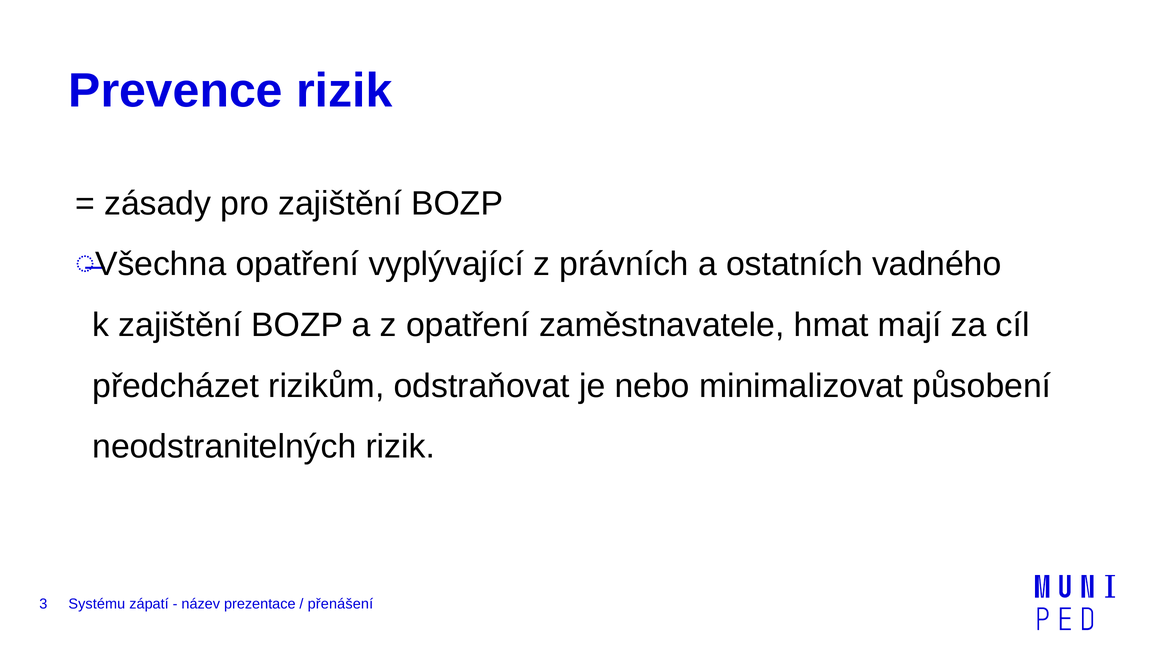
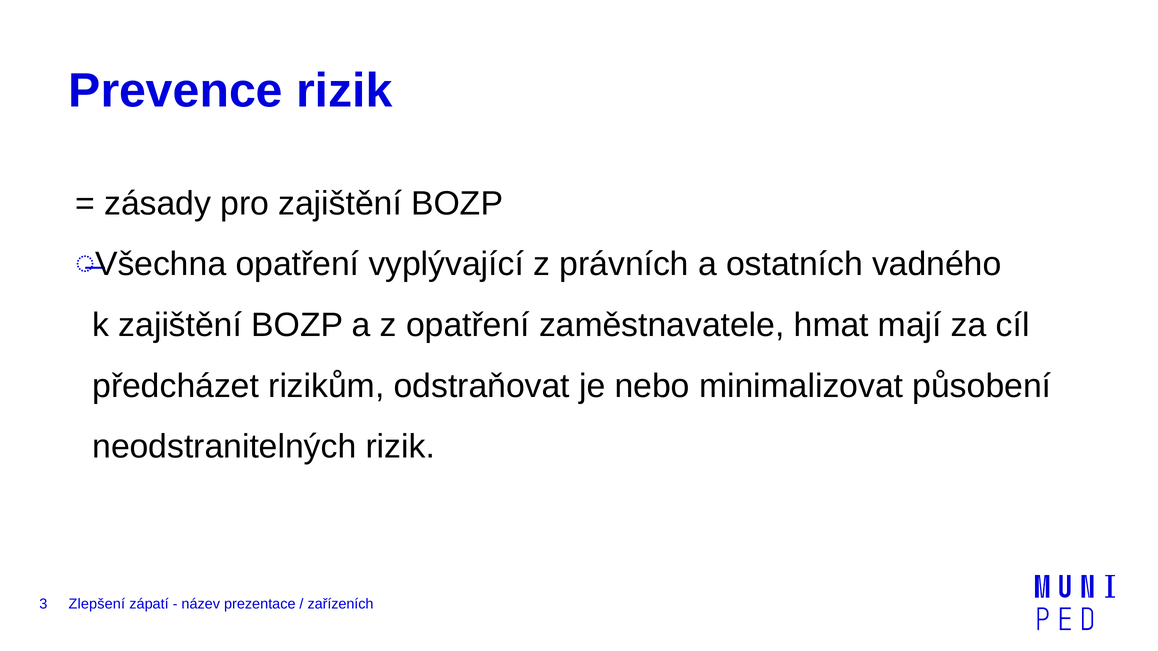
Systému: Systému -> Zlepšení (97, 604)
přenášení: přenášení -> zařízeních (341, 604)
